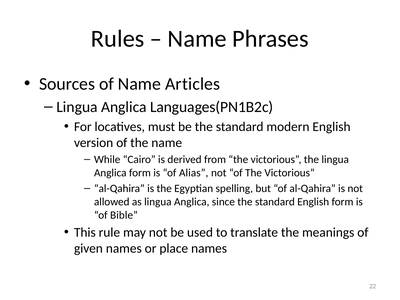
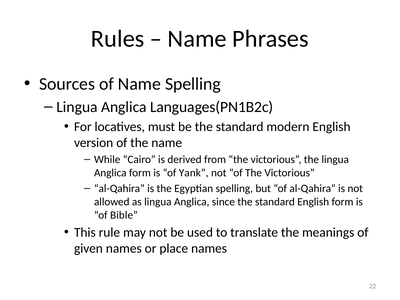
Name Articles: Articles -> Spelling (193, 84)
Alias: Alias -> Yank (194, 173)
